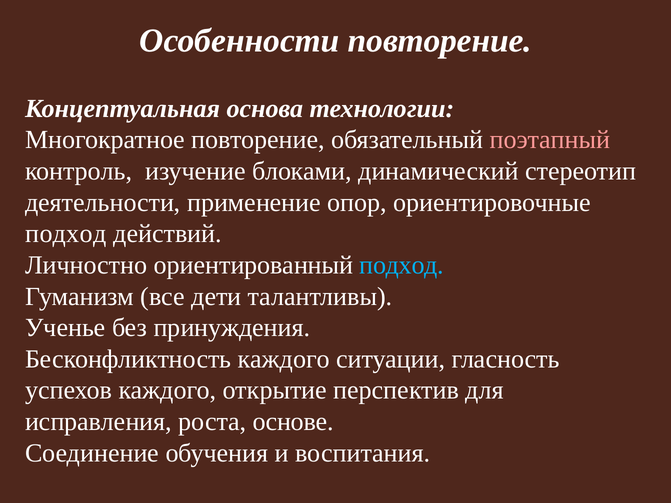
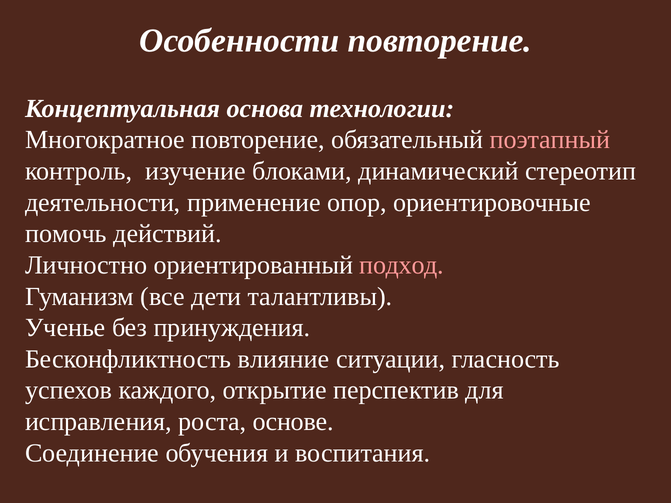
подход: подход -> помочь (66, 234)
подход colour: light blue -> pink (402, 265)
Бесконфликтность каждого: каждого -> влияние (284, 359)
